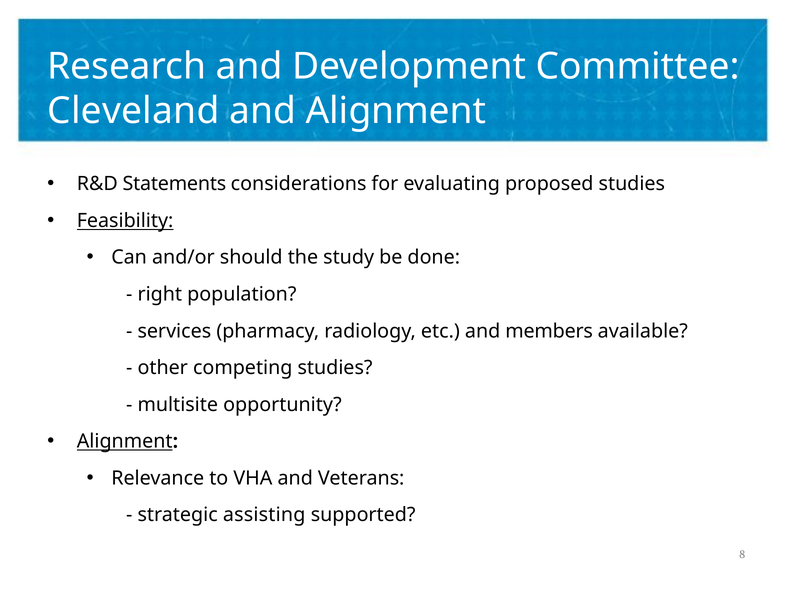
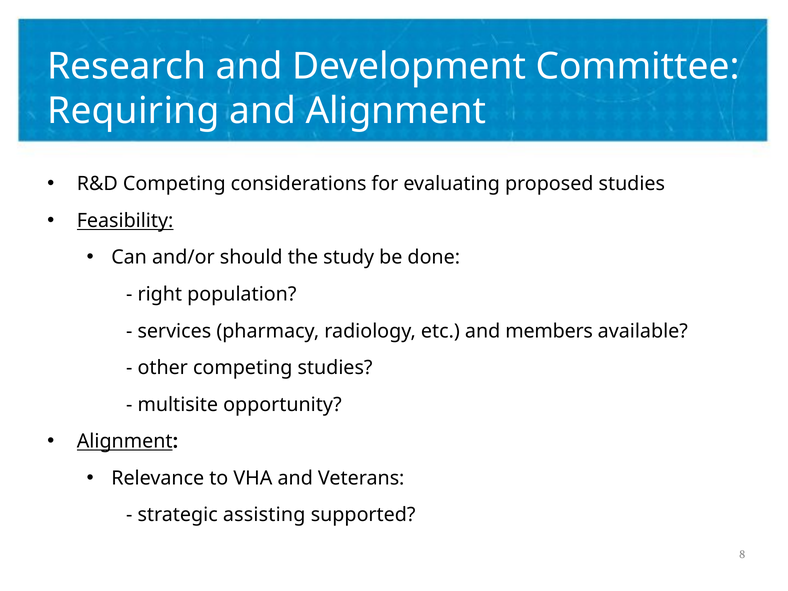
Cleveland: Cleveland -> Requiring (133, 111)
R&D Statements: Statements -> Competing (174, 184)
